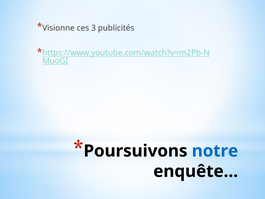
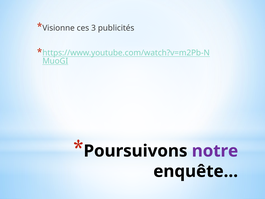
notre colour: blue -> purple (215, 151)
